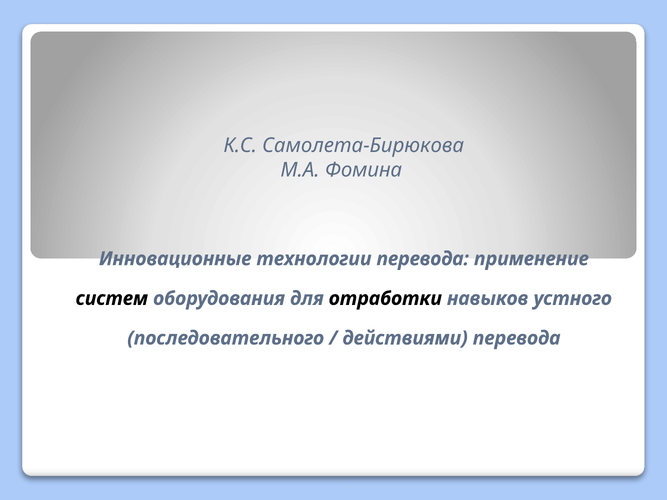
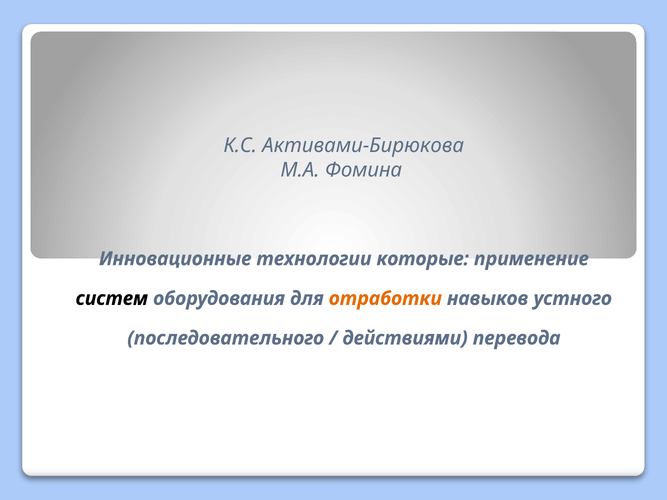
Самолета-Бирюкова: Самолета-Бирюкова -> Активами-Бирюкова (363, 145)
технологии перевода: перевода -> которые (423, 259)
отработки colour: black -> orange (385, 299)
